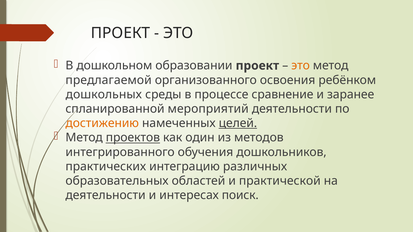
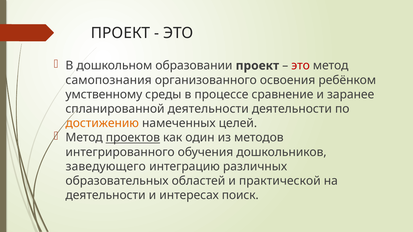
это colour: orange -> red (301, 66)
предлагаемой: предлагаемой -> самопознания (109, 80)
дошкольных: дошкольных -> умственному (104, 95)
спланированной мероприятий: мероприятий -> деятельности (208, 109)
целей underline: present -> none (238, 123)
практических: практических -> заведующего (106, 167)
